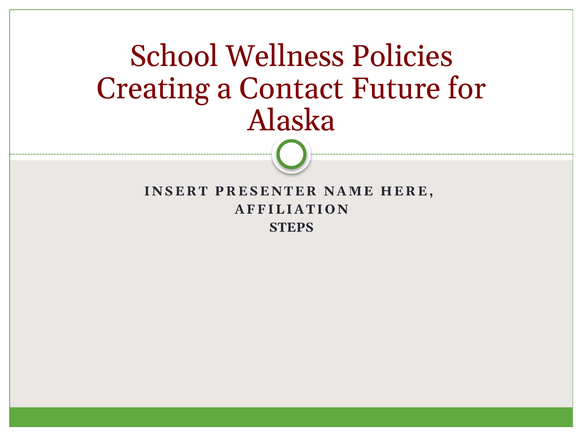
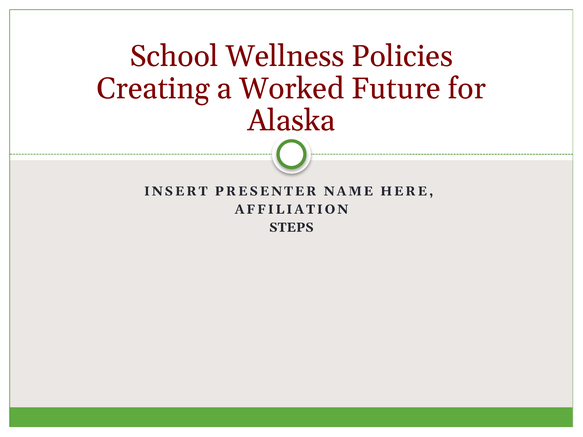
Contact: Contact -> Worked (292, 89)
